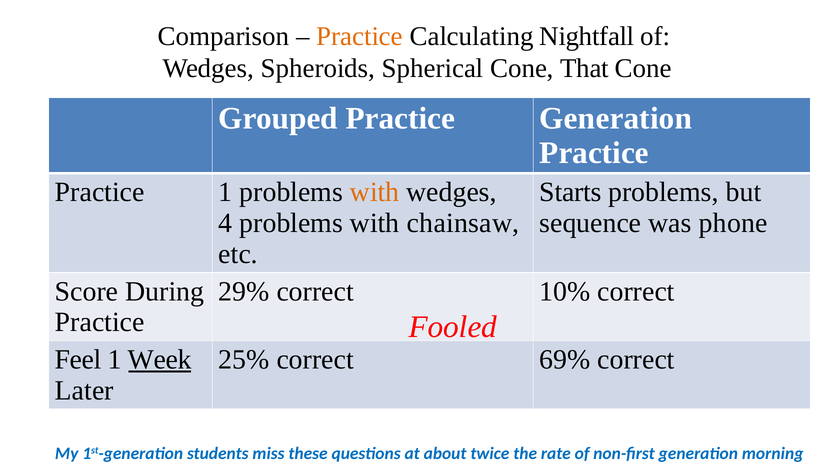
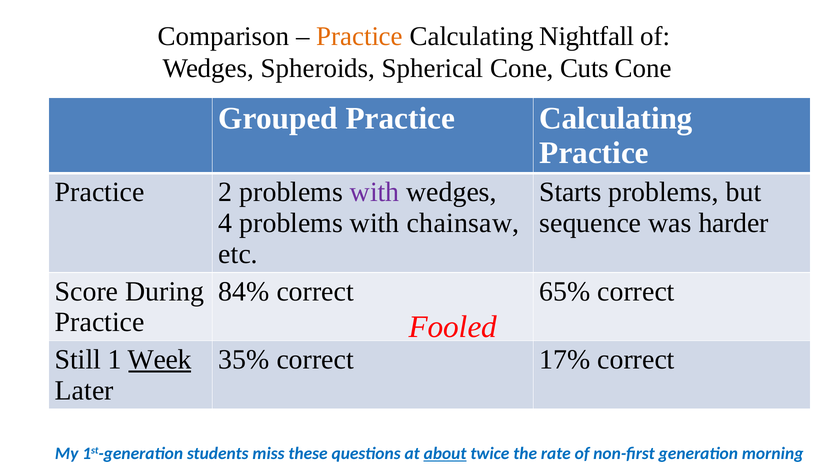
That: That -> Cuts (584, 69)
Grouped Practice Generation: Generation -> Calculating (616, 118)
Practice 1: 1 -> 2 (225, 192)
with colour: orange -> purple (375, 192)
phone: phone -> harder (734, 223)
29%: 29% -> 84% (244, 291)
10%: 10% -> 65% (565, 291)
Feel: Feel -> Still (78, 359)
25%: 25% -> 35% (244, 359)
69%: 69% -> 17% (565, 359)
about underline: none -> present (445, 453)
